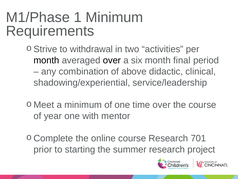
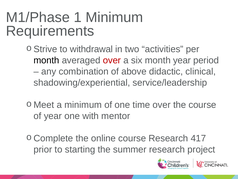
over colour: black -> red (112, 60)
month final: final -> year (182, 60)
701: 701 -> 417 (198, 138)
